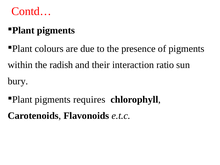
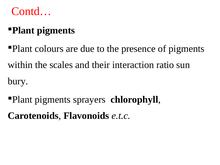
radish: radish -> scales (61, 65)
requires: requires -> sprayers (89, 99)
